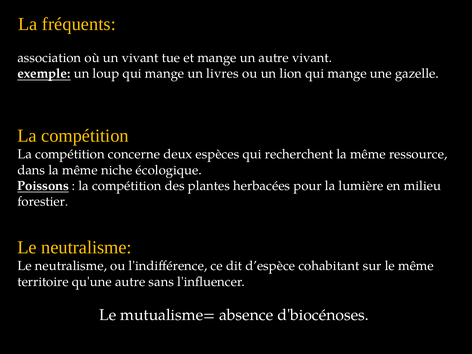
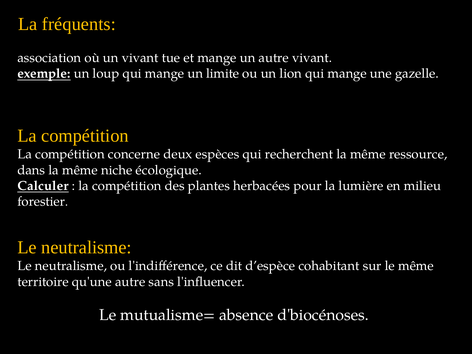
livres: livres -> limite (223, 74)
Poissons: Poissons -> Calculer (43, 186)
